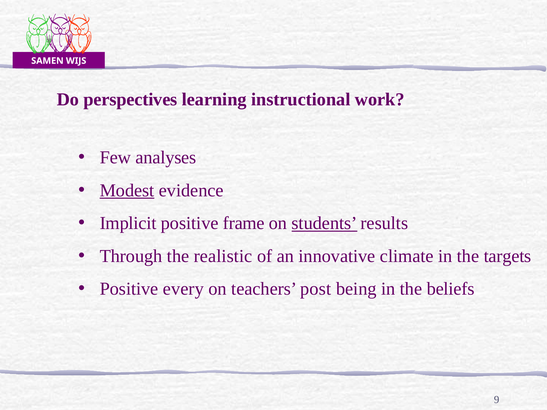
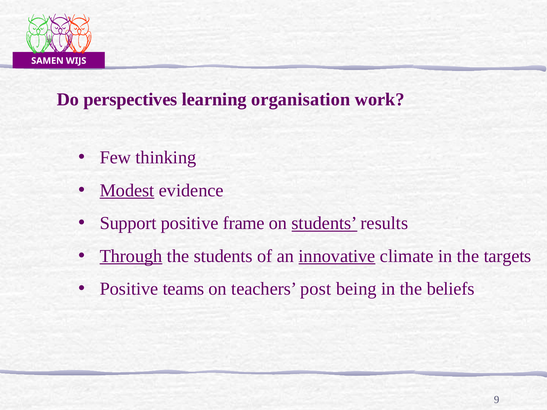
instructional: instructional -> organisation (301, 99)
analyses: analyses -> thinking (166, 158)
Implicit: Implicit -> Support (128, 223)
Through underline: none -> present (131, 256)
the realistic: realistic -> students (223, 256)
innovative underline: none -> present (337, 256)
every: every -> teams (184, 289)
